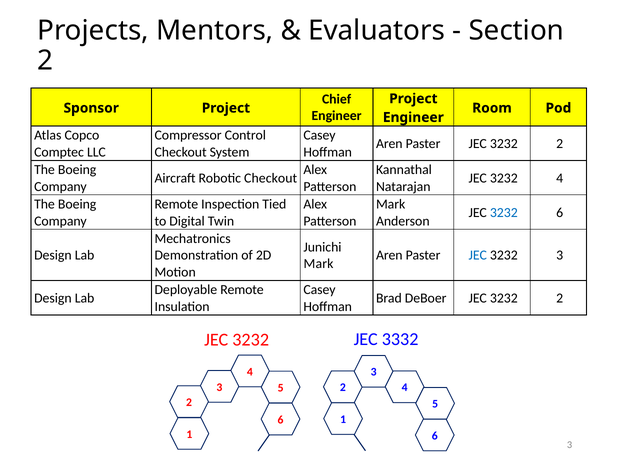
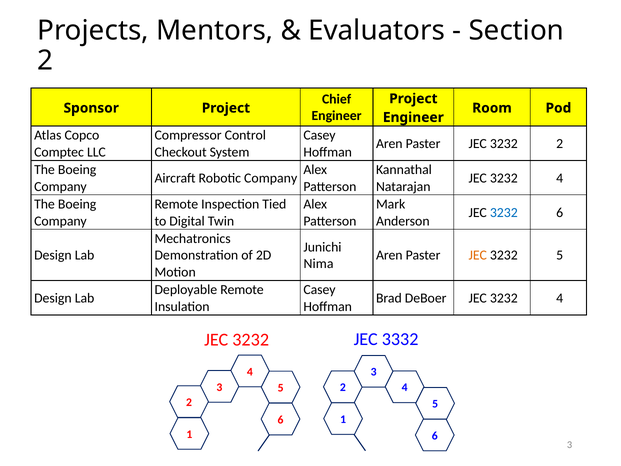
Robotic Checkout: Checkout -> Company (271, 178)
JEC colour: blue -> orange (478, 255)
3232 3: 3 -> 5 (560, 255)
Mark: Mark -> Nima (319, 264)
DeBoer JEC 3232 2: 2 -> 4 (560, 298)
